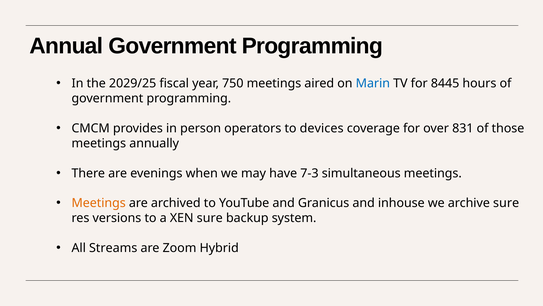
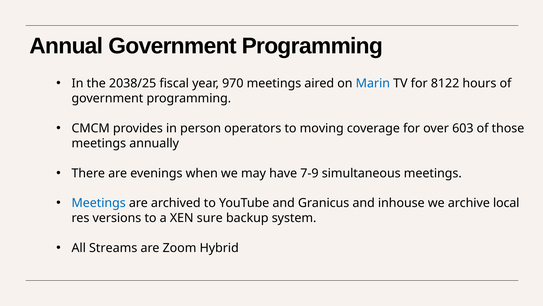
2029/25: 2029/25 -> 2038/25 (133, 83)
750: 750 -> 970 (233, 83)
8445: 8445 -> 8122 (445, 83)
devices: devices -> moving (322, 128)
831: 831 -> 603 (463, 128)
7-3: 7-3 -> 7-9 (309, 173)
Meetings colour: orange -> blue (99, 203)
archive sure: sure -> local (506, 203)
